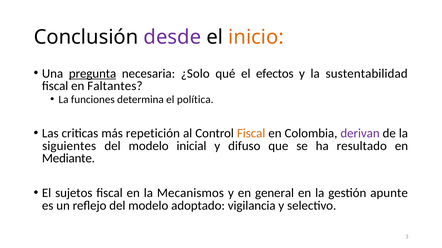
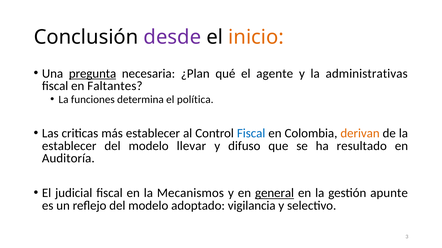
¿Solo: ¿Solo -> ¿Plan (195, 74)
efectos: efectos -> agente (275, 74)
sustentabilidad: sustentabilidad -> administrativas (367, 74)
más repetición: repetición -> establecer (153, 134)
Fiscal colour: orange -> blue (251, 134)
derivan colour: purple -> orange (360, 134)
siguientes: siguientes -> establecer (69, 146)
inicial: inicial -> llevar (191, 146)
Mediante: Mediante -> Auditoría (68, 159)
sujetos: sujetos -> judicial (74, 194)
general underline: none -> present (275, 194)
